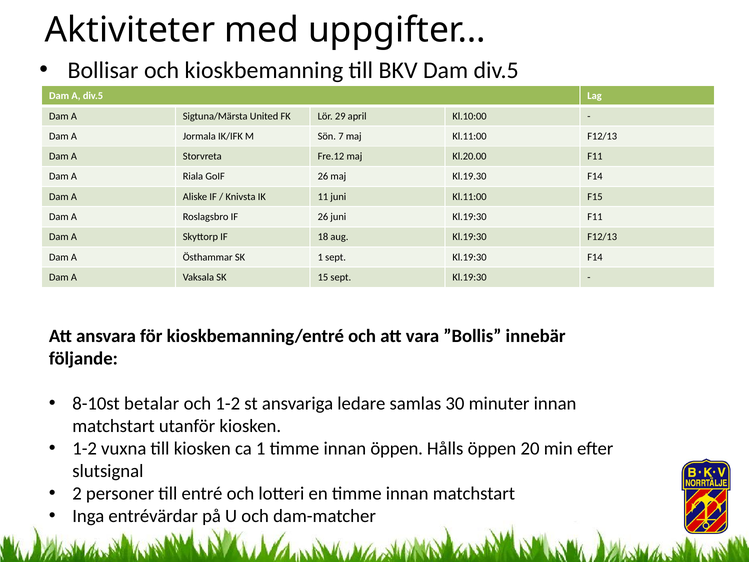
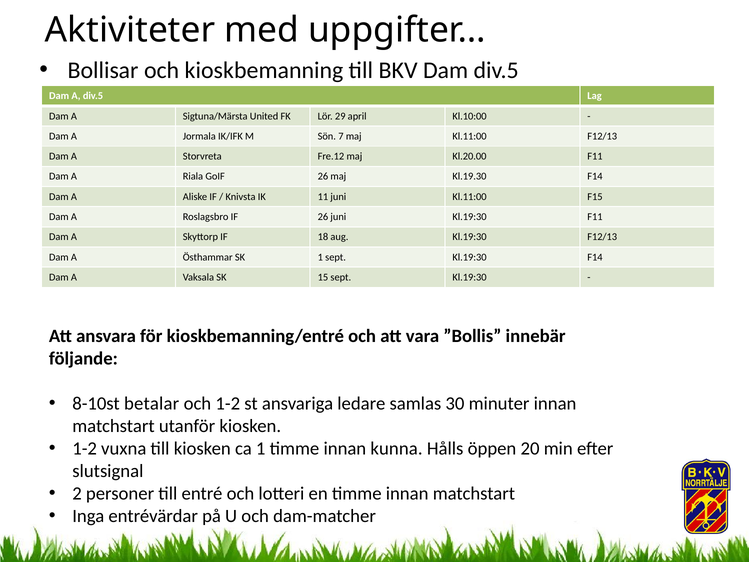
innan öppen: öppen -> kunna (397, 448)
